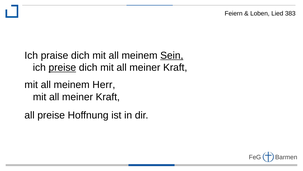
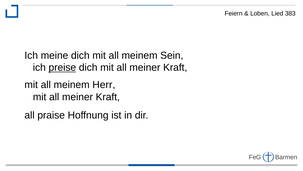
praise: praise -> meine (55, 55)
Sein underline: present -> none (172, 55)
all preise: preise -> praise (51, 115)
